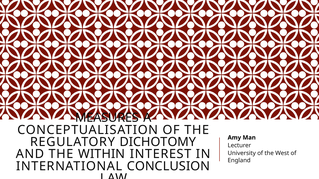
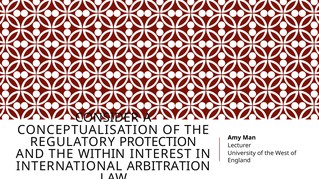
MEASURES: MEASURES -> CONSIDER (107, 118)
DICHOTOMY: DICHOTOMY -> PROTECTION (158, 142)
CONCLUSION: CONCLUSION -> ARBITRATION (168, 167)
